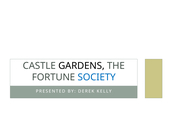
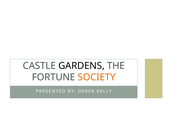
SOCIETY colour: blue -> orange (97, 77)
